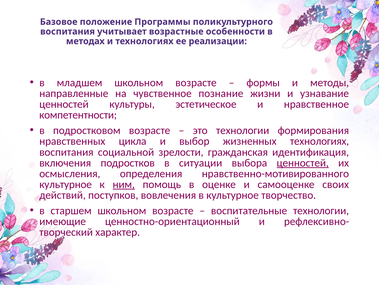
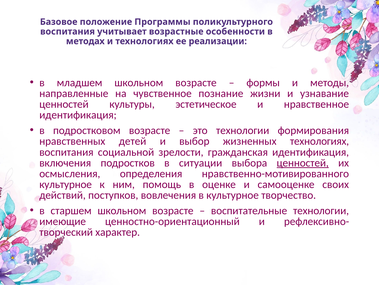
компетентности: компетентности -> идентификация (78, 115)
цикла: цикла -> детей (133, 141)
ним underline: present -> none (124, 184)
